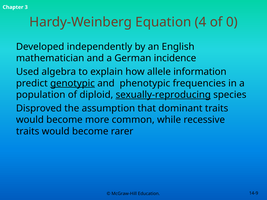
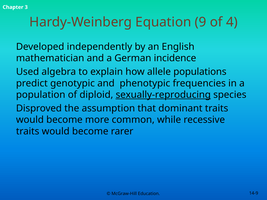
4: 4 -> 9 (201, 22)
0: 0 -> 4 (232, 22)
information: information -> populations (200, 72)
genotypic underline: present -> none (73, 83)
